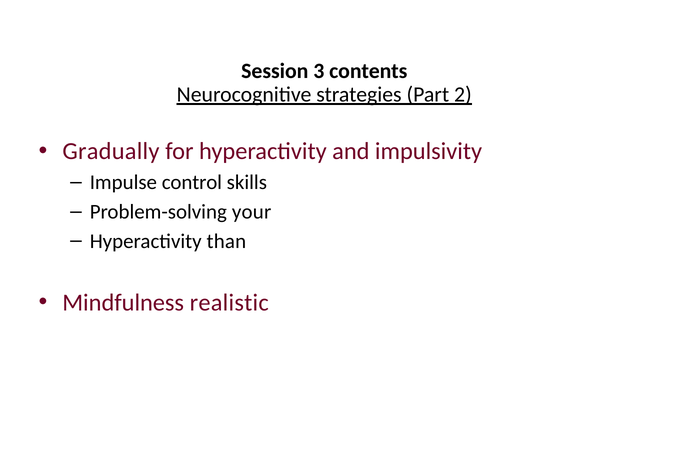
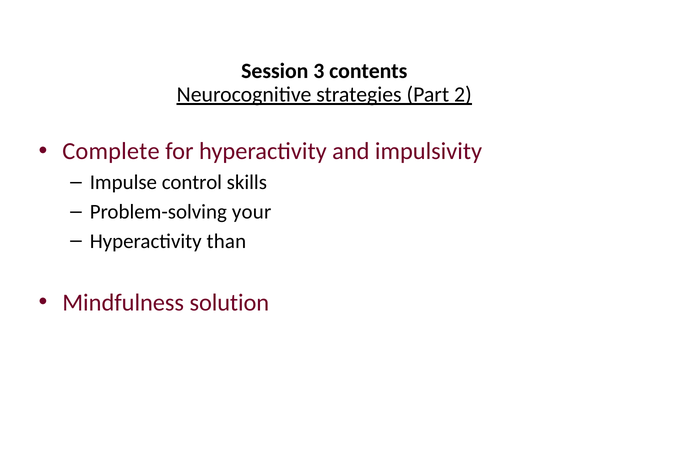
Gradually: Gradually -> Complete (111, 151)
realistic: realistic -> solution (229, 303)
